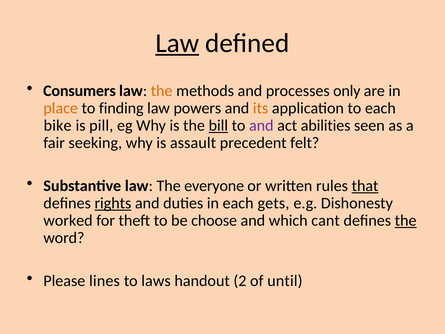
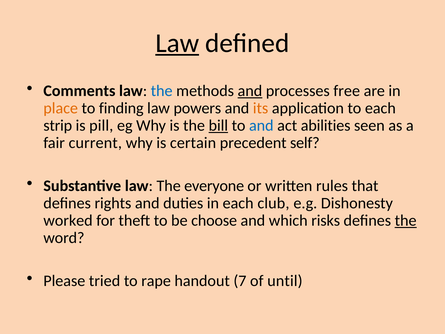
Consumers: Consumers -> Comments (79, 91)
the colour: orange -> blue (162, 91)
and underline: none -> present (250, 91)
only: only -> free (347, 91)
bike: bike -> strip (58, 126)
and colour: purple -> blue (261, 126)
seeking: seeking -> current (95, 143)
assault: assault -> certain (193, 143)
felt: felt -> self (305, 143)
that underline: present -> none (365, 186)
rights underline: present -> none (113, 203)
gets: gets -> club (273, 203)
cant: cant -> risks (326, 220)
lines: lines -> tried (105, 281)
laws: laws -> rape (156, 281)
2: 2 -> 7 (240, 281)
